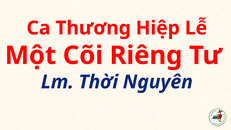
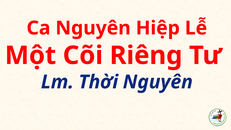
Ca Thương: Thương -> Nguyên (93, 28)
